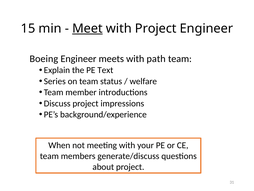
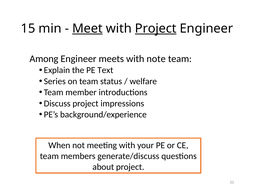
Project underline: none -> present (156, 28)
Boeing: Boeing -> Among (44, 59)
path: path -> note (156, 59)
